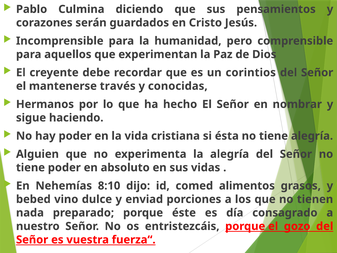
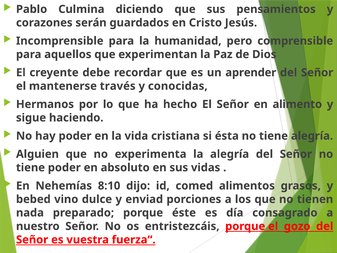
corintios: corintios -> aprender (251, 73)
nombrar: nombrar -> alimento (297, 104)
